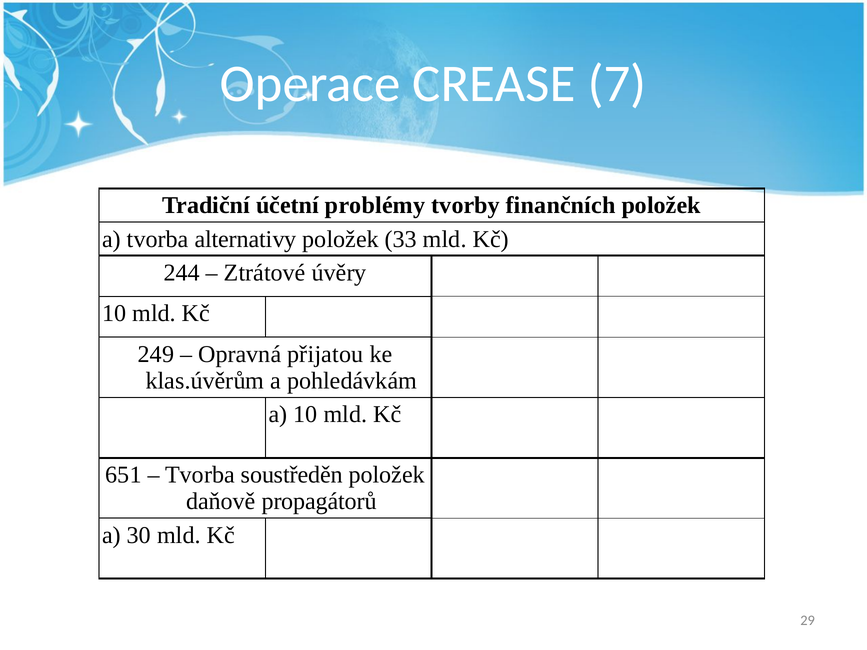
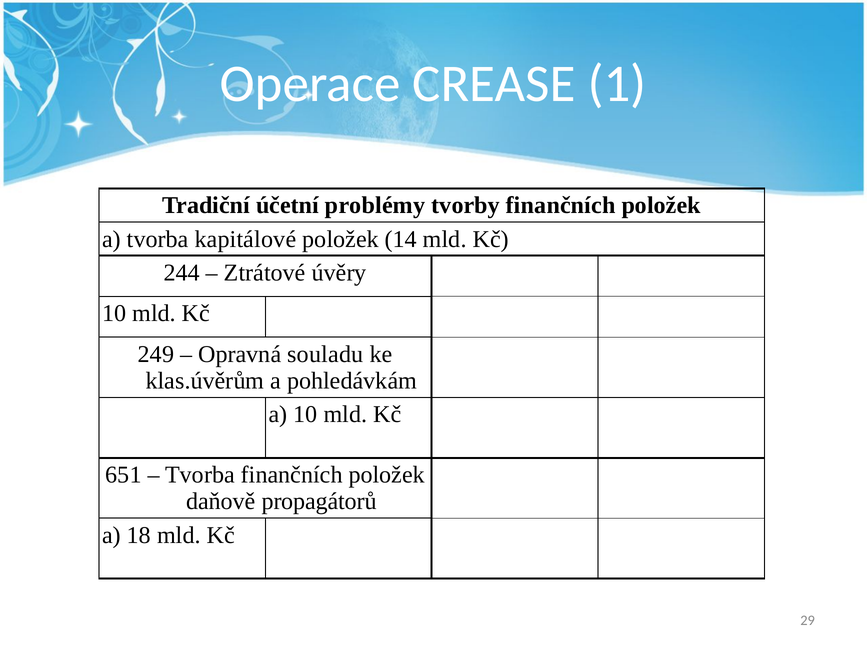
7: 7 -> 1 (617, 84)
alternativy: alternativy -> kapitálové (245, 239)
33: 33 -> 14 (401, 239)
přijatou: přijatou -> souladu (325, 354)
Tvorba soustředěn: soustředěn -> finančních (292, 475)
30: 30 -> 18 (139, 535)
